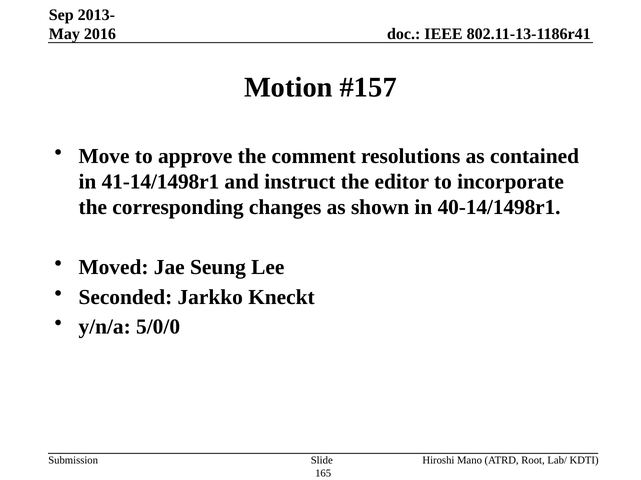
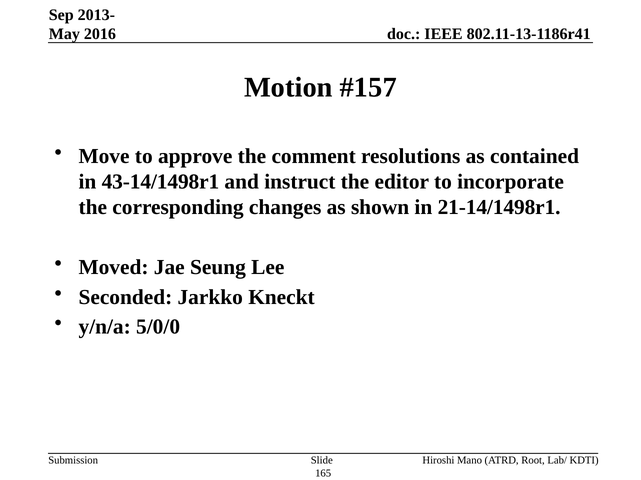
41-14/1498r1: 41-14/1498r1 -> 43-14/1498r1 (160, 182)
40-14/1498r1: 40-14/1498r1 -> 21-14/1498r1 (499, 208)
